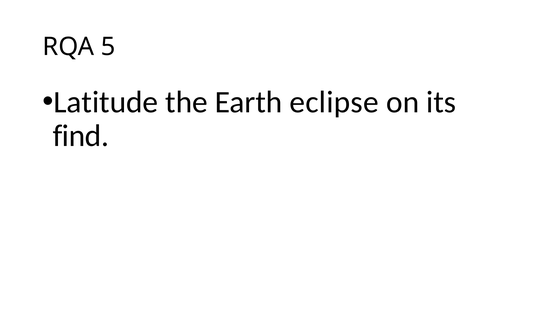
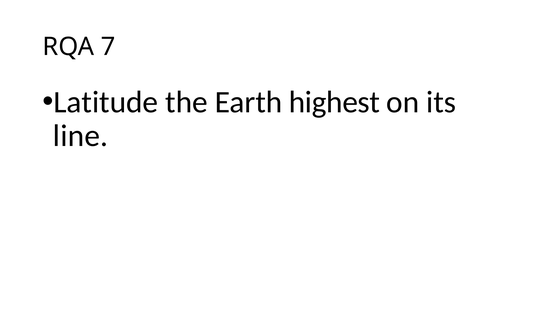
5: 5 -> 7 (108, 47)
eclipse: eclipse -> highest (334, 102)
find: find -> line (81, 136)
